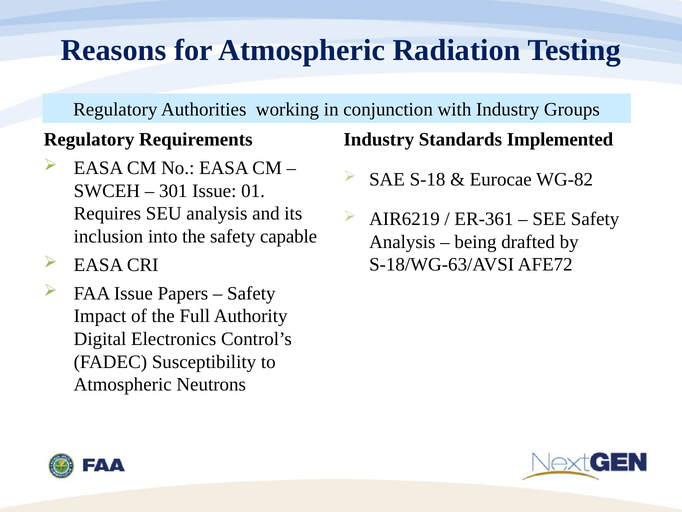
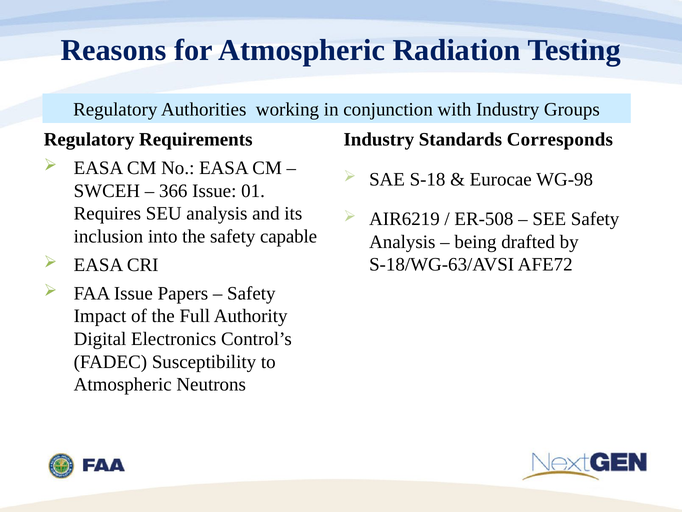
Implemented: Implemented -> Corresponds (560, 139)
WG-82: WG-82 -> WG-98 (565, 179)
301: 301 -> 366 (173, 191)
ER-361: ER-361 -> ER-508 (484, 219)
